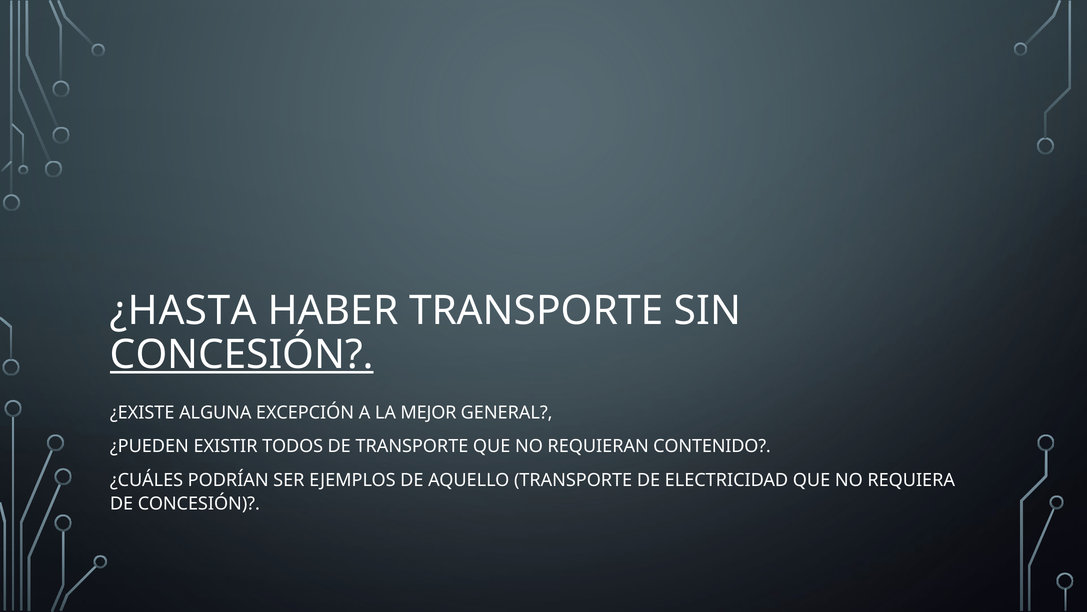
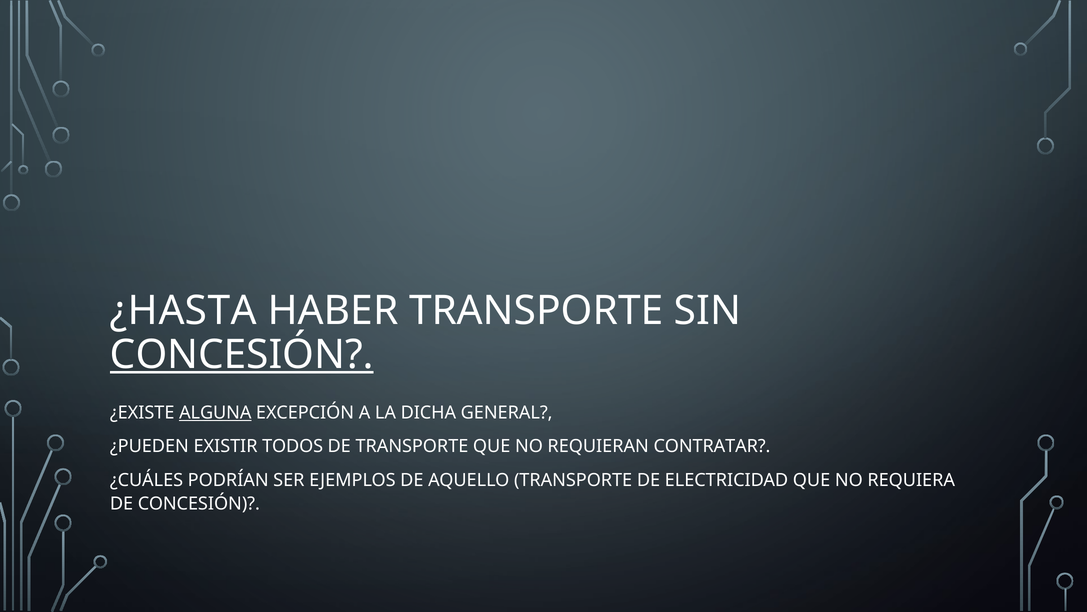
ALGUNA underline: none -> present (215, 412)
MEJOR: MEJOR -> DICHA (428, 412)
CONTENIDO: CONTENIDO -> CONTRATAR (712, 446)
